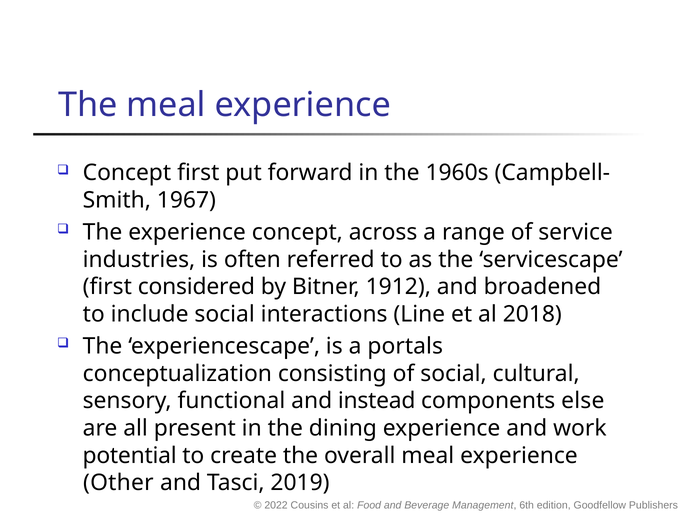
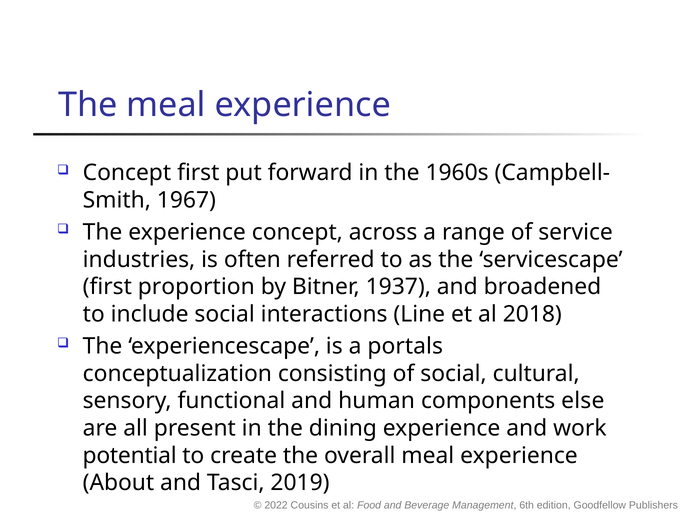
considered: considered -> proportion (196, 287)
1912: 1912 -> 1937 (398, 287)
instead: instead -> human (377, 401)
Other: Other -> About (118, 484)
